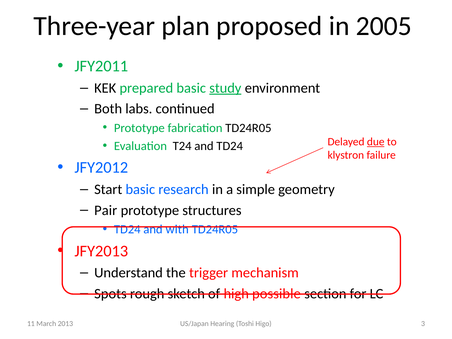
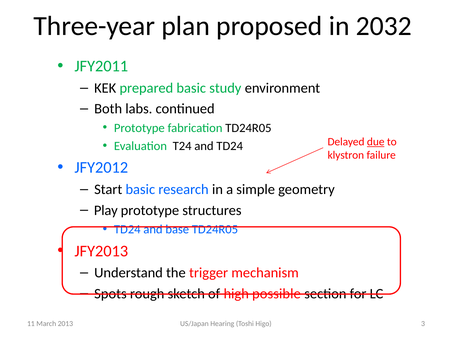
2005: 2005 -> 2032 (384, 26)
study underline: present -> none (225, 88)
Pair: Pair -> Play (106, 210)
with: with -> base (177, 229)
